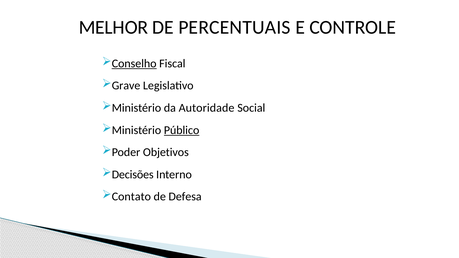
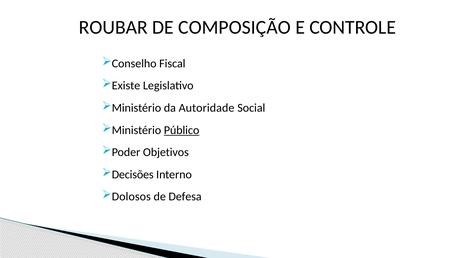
MELHOR: MELHOR -> ROUBAR (113, 27)
PERCENTUAIS: PERCENTUAIS -> COMPOSIÇÃO (235, 27)
Conselho underline: present -> none (134, 64)
Grave: Grave -> Existe (126, 86)
Contato: Contato -> Dolosos (131, 197)
